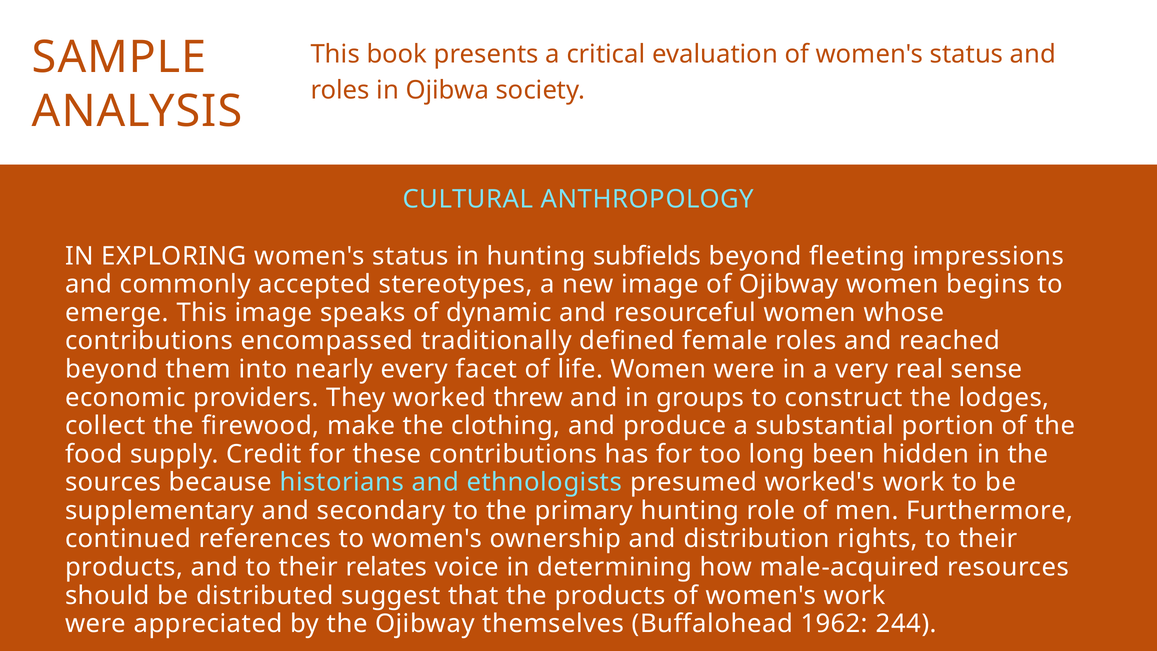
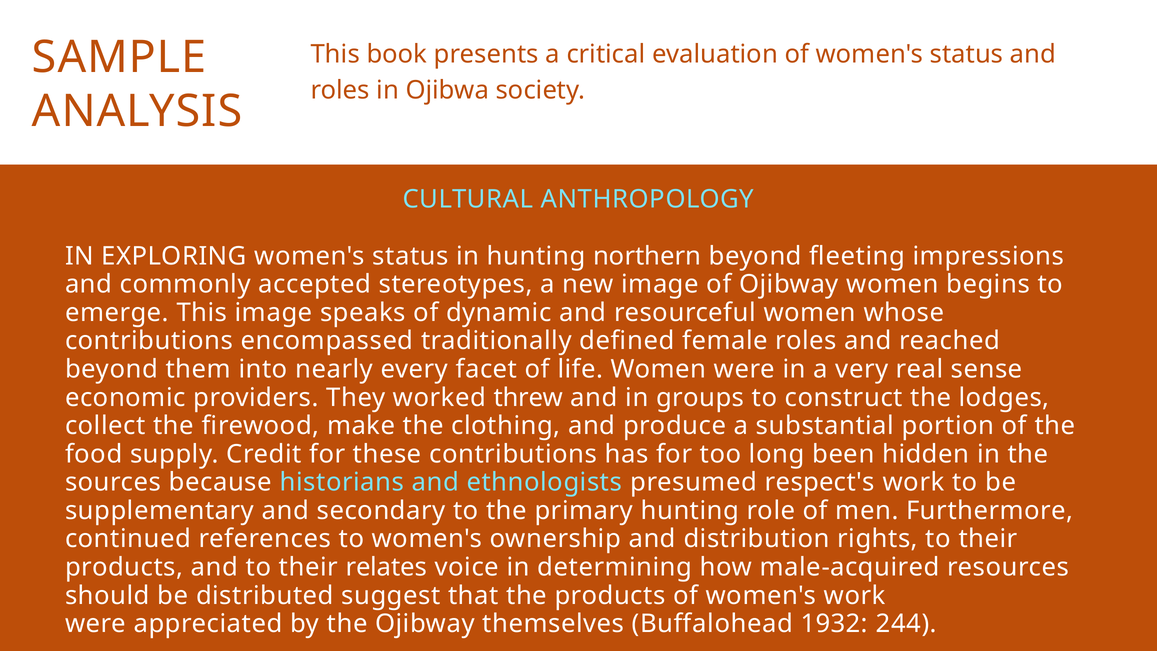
subfields: subfields -> northern (647, 256)
worked's: worked's -> respect's (820, 482)
1962: 1962 -> 1932 (834, 624)
